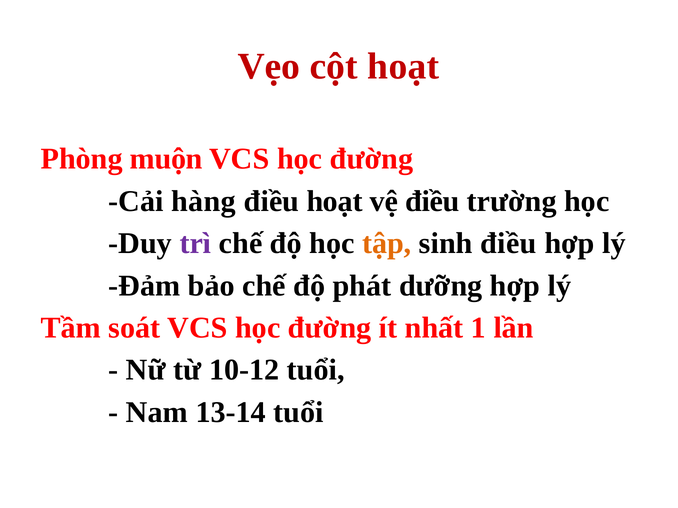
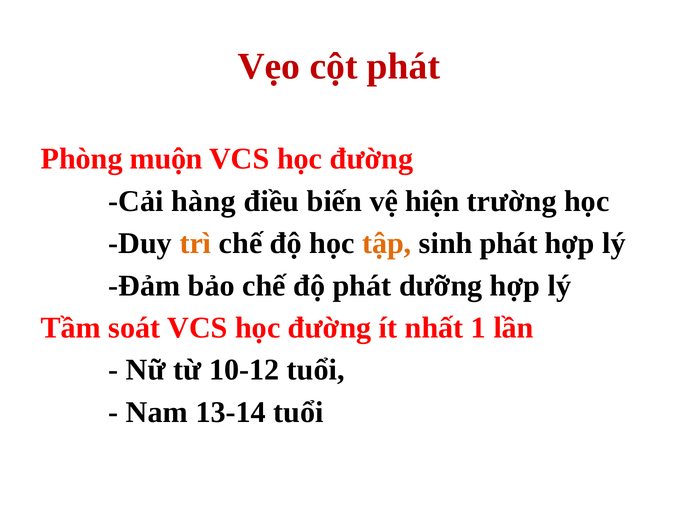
cột hoạt: hoạt -> phát (404, 66)
điều hoạt: hoạt -> biến (334, 201)
vệ điều: điều -> hiện (432, 201)
trì colour: purple -> orange (195, 244)
sinh điều: điều -> phát (509, 244)
